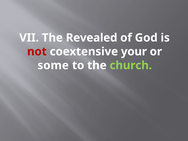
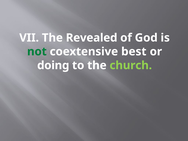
not colour: red -> green (37, 52)
your: your -> best (134, 52)
some: some -> doing (53, 65)
